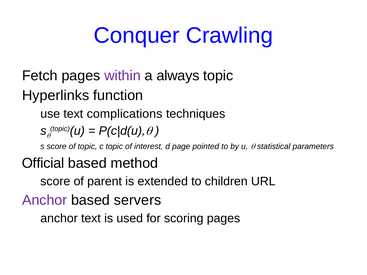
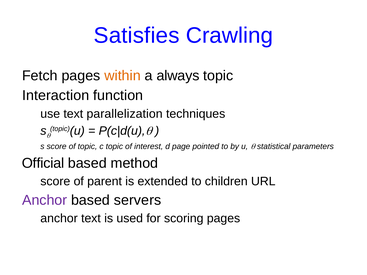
Conquer: Conquer -> Satisfies (137, 36)
within colour: purple -> orange (123, 76)
Hyperlinks: Hyperlinks -> Interaction (56, 96)
complications: complications -> parallelization (125, 114)
